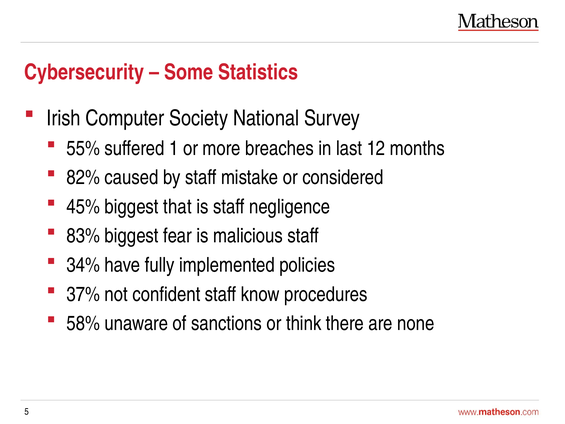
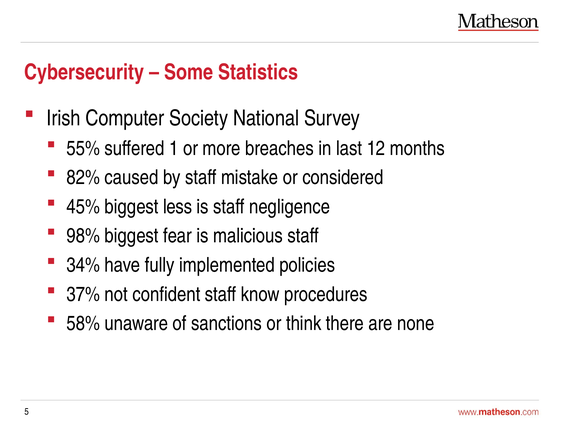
that: that -> less (178, 207)
83%: 83% -> 98% (83, 236)
